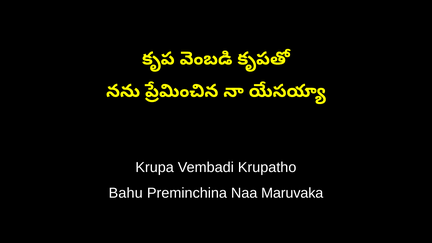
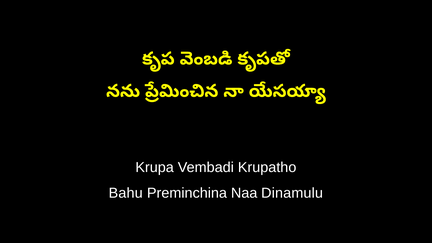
Maruvaka: Maruvaka -> Dinamulu (292, 193)
